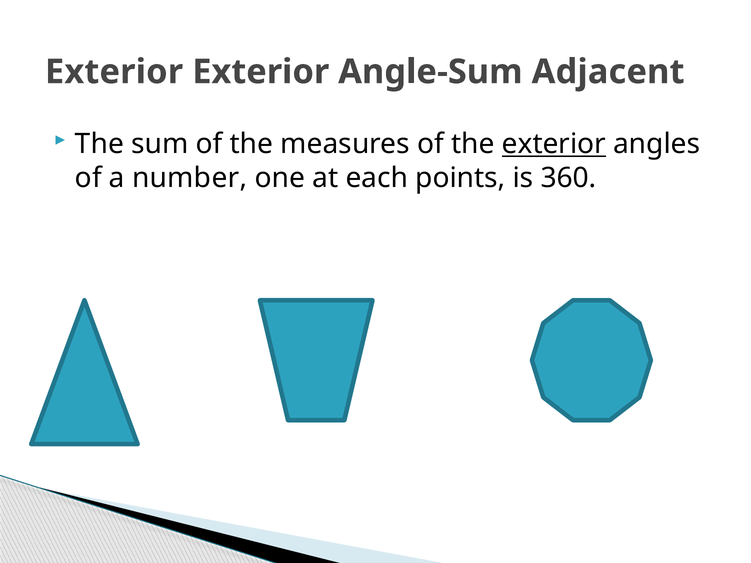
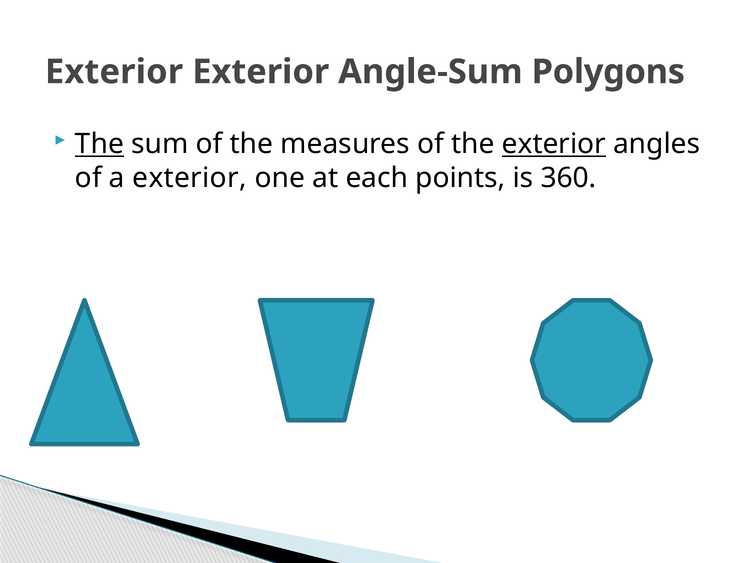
Adjacent: Adjacent -> Polygons (608, 72)
The underline: none -> present (99, 144)
a number: number -> exterior (190, 178)
